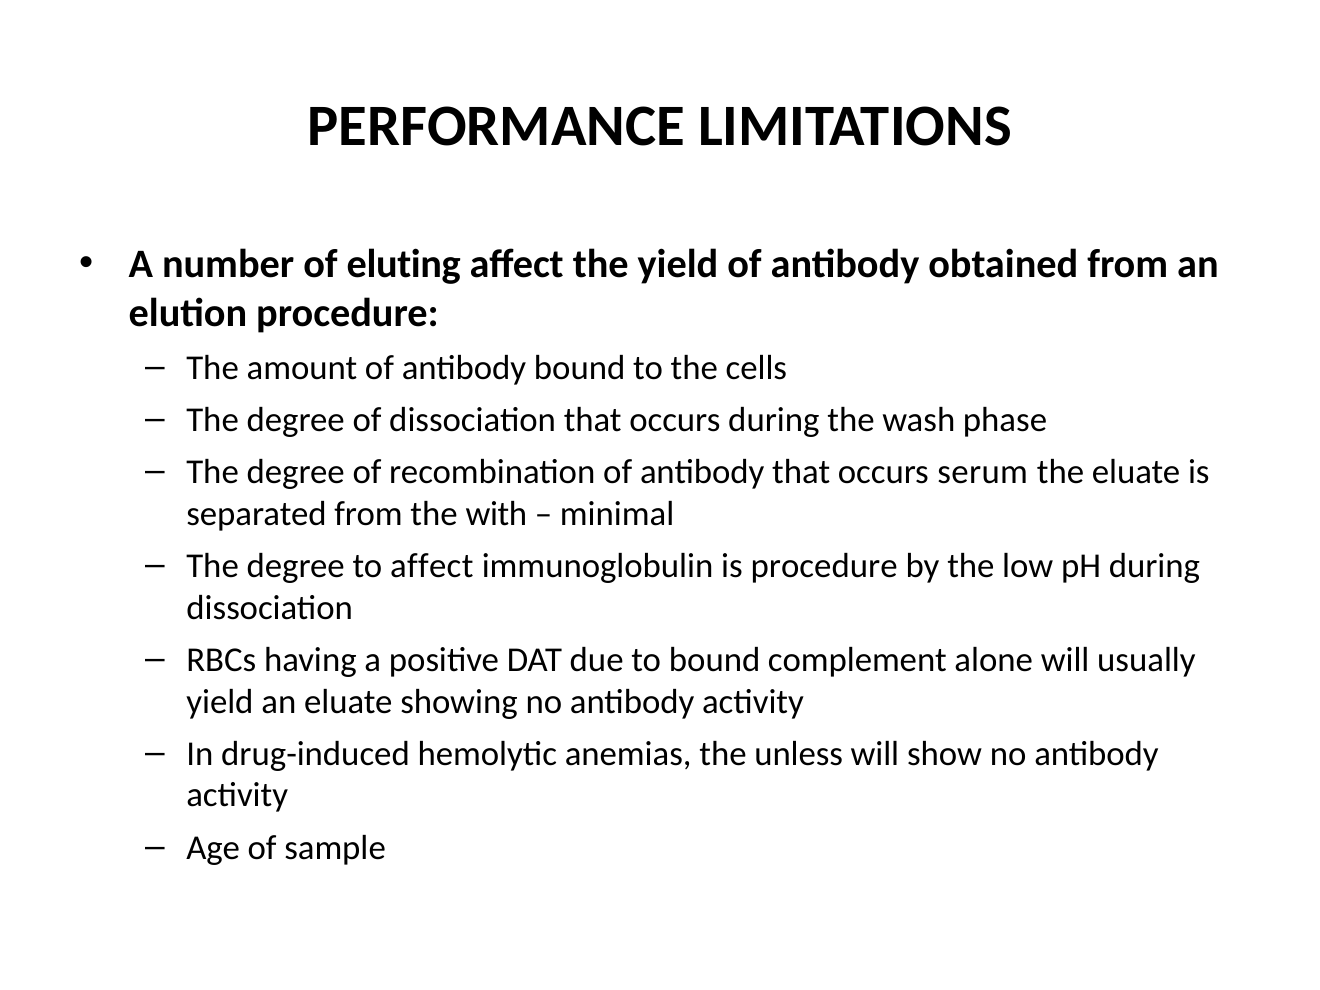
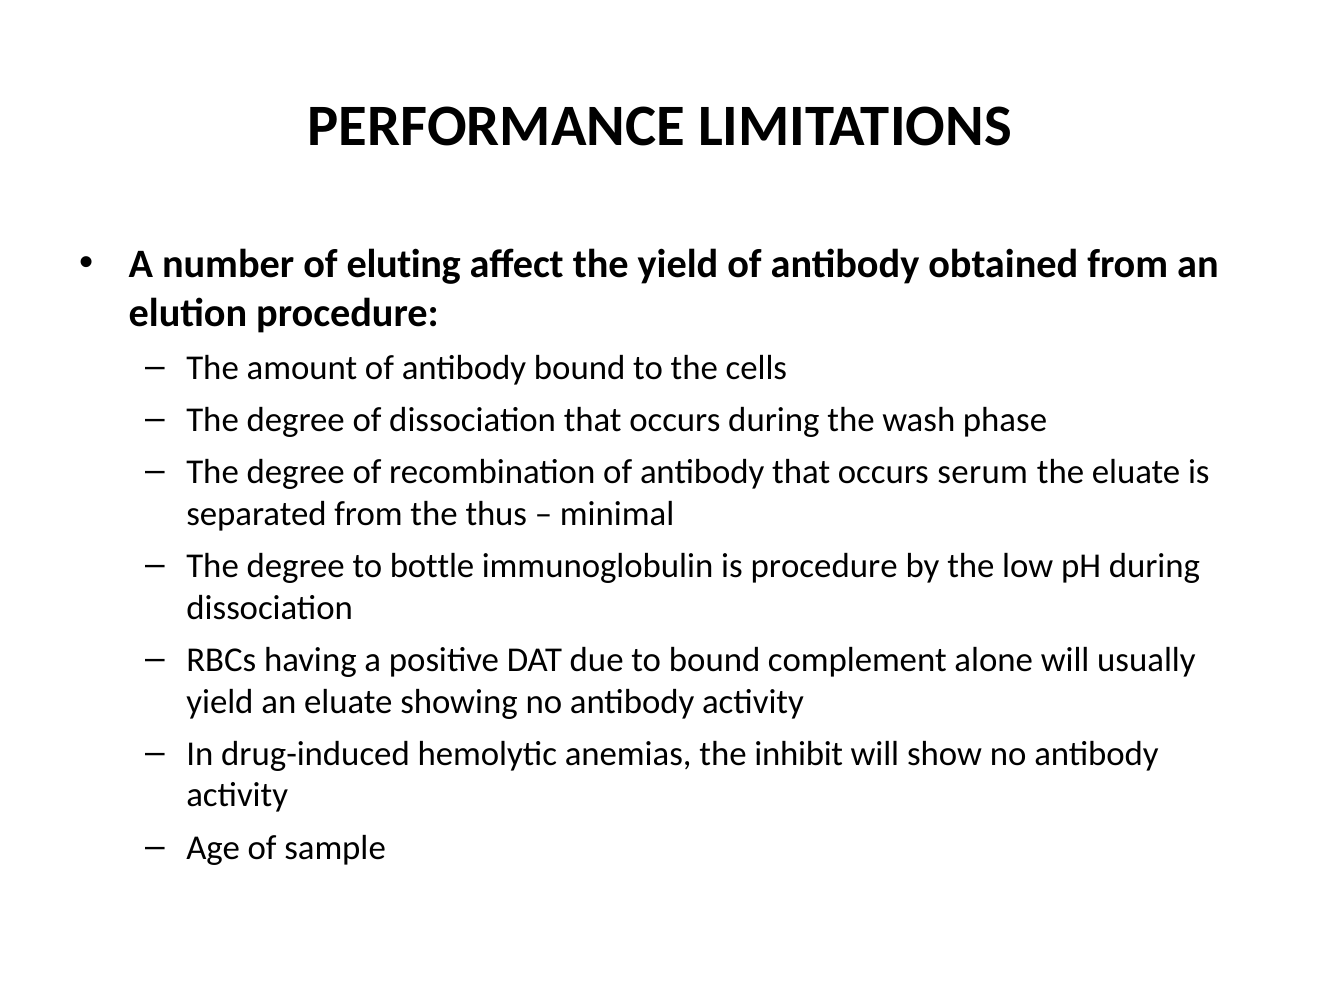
with: with -> thus (496, 514)
to affect: affect -> bottle (432, 566)
unless: unless -> inhibit (799, 754)
